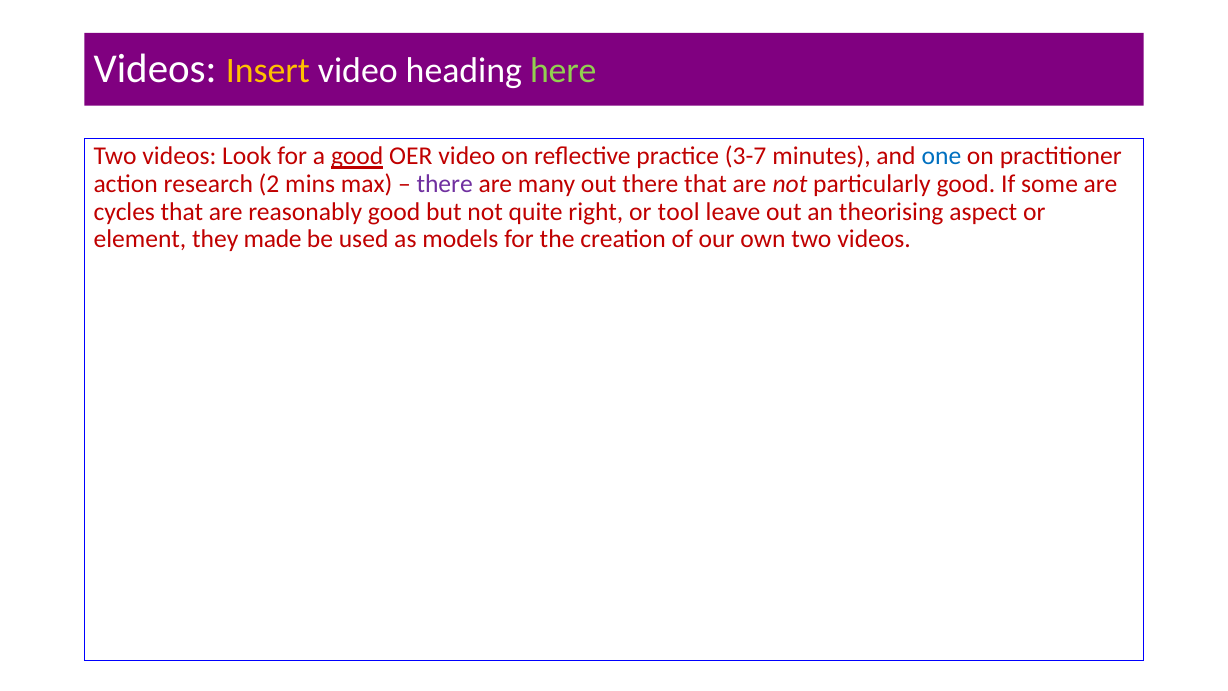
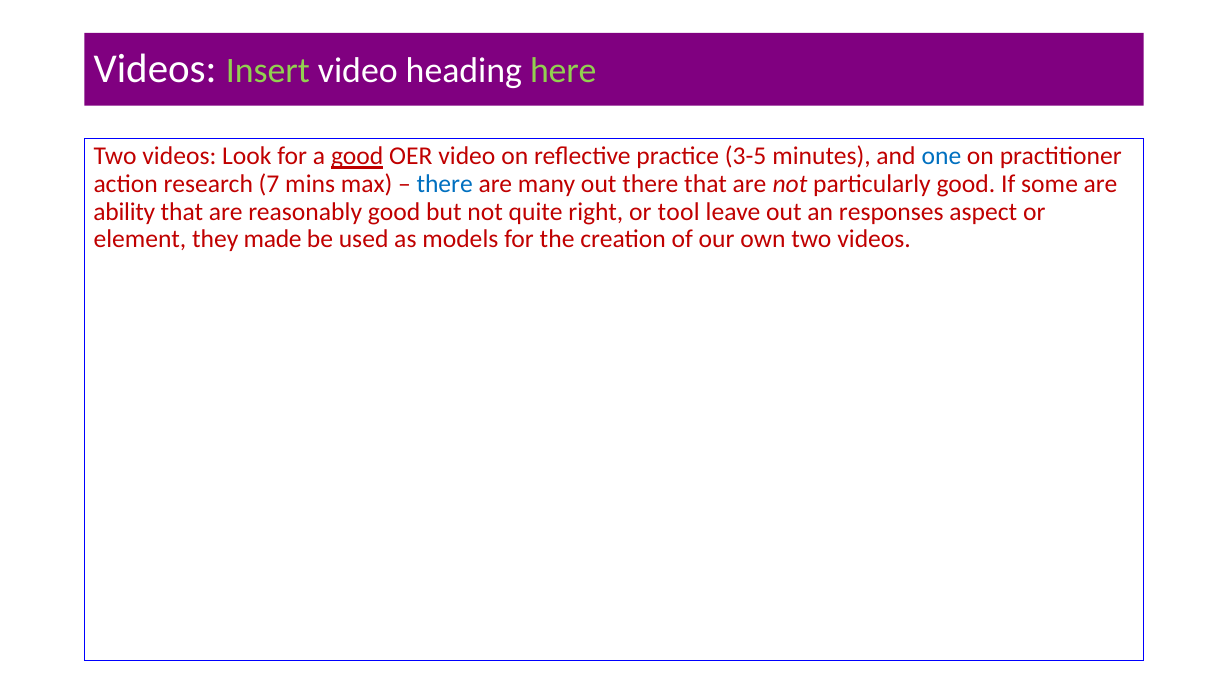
Insert colour: yellow -> light green (268, 71)
3-7: 3-7 -> 3-5 (746, 156)
2: 2 -> 7 (269, 184)
there colour: purple -> blue (445, 184)
cycles: cycles -> ability (124, 212)
theorising: theorising -> responses (891, 212)
